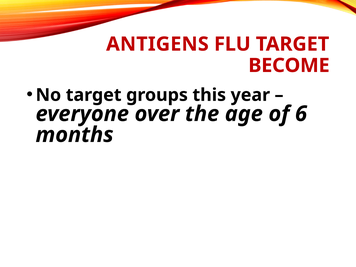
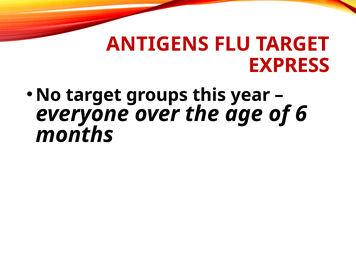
BECOME: BECOME -> EXPRESS (289, 65)
